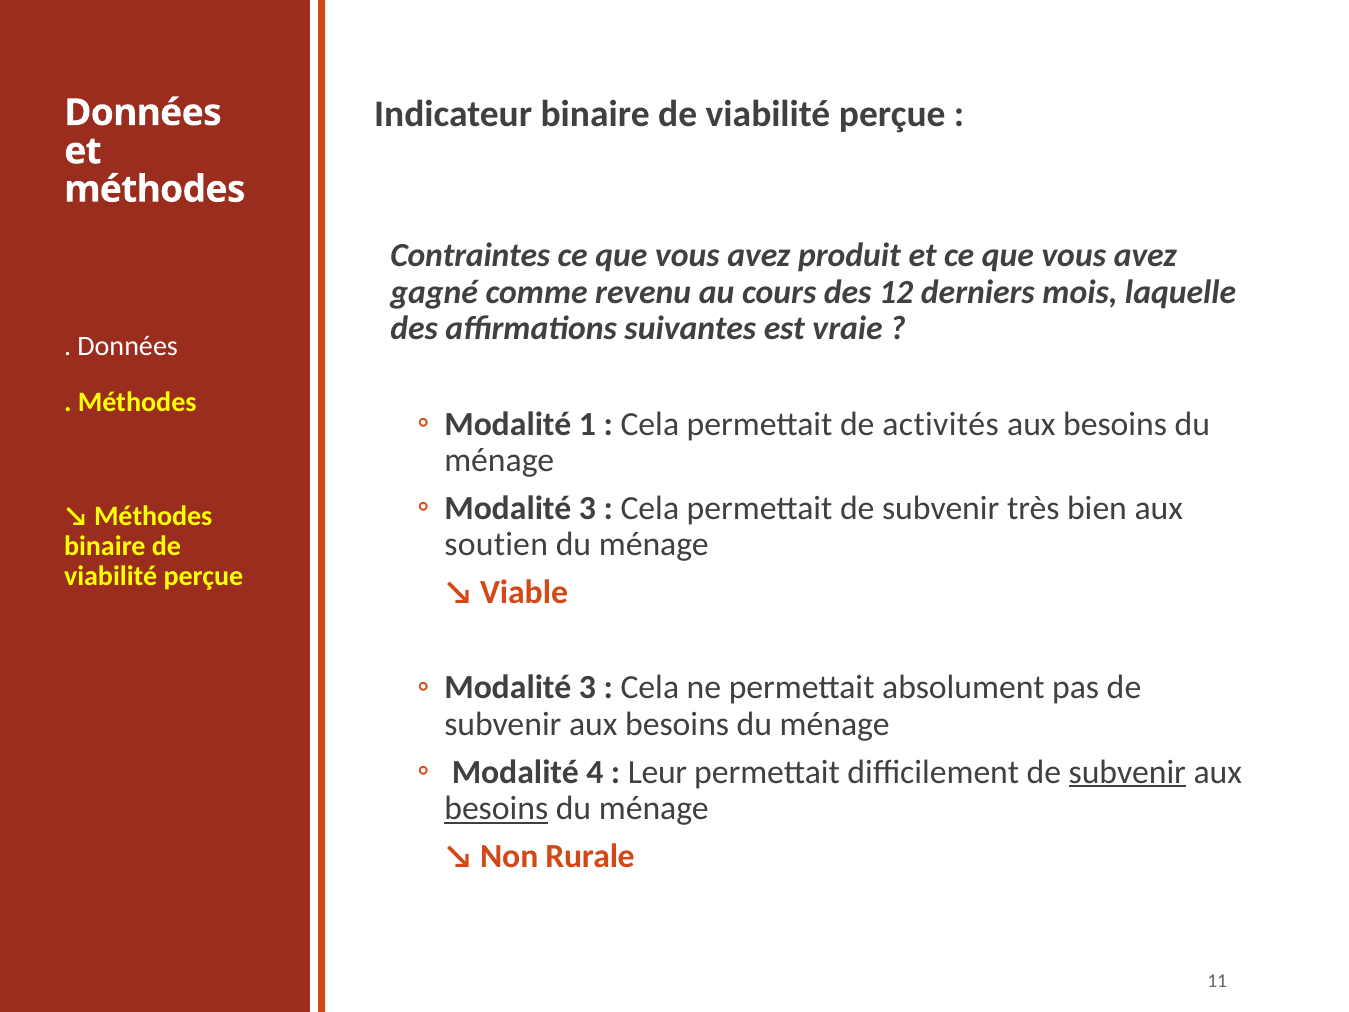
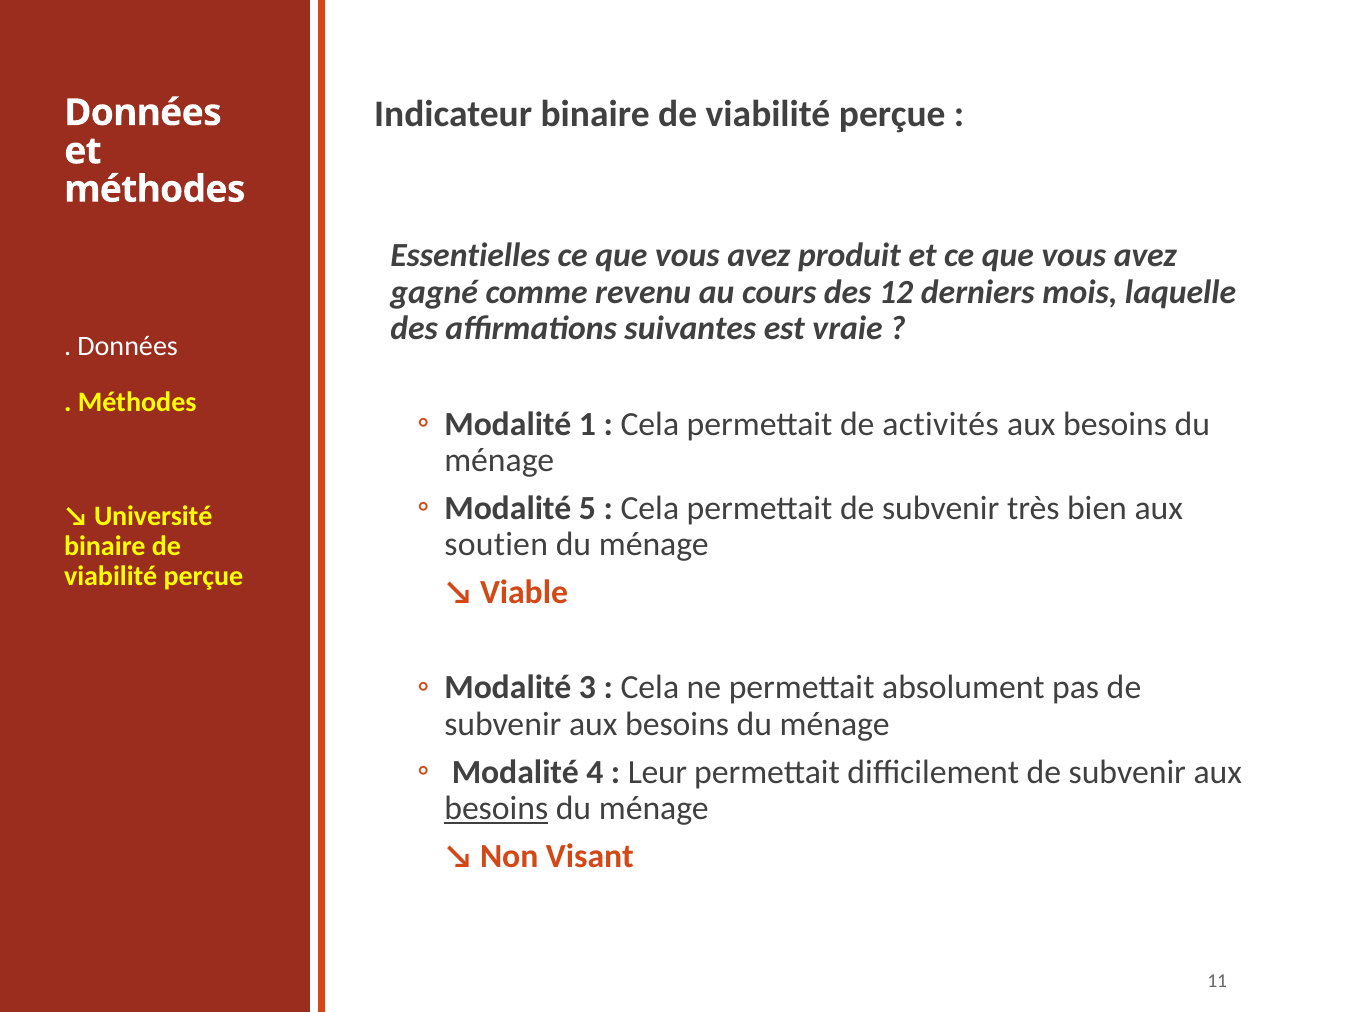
Contraintes: Contraintes -> Essentielles (470, 256)
3: 3 -> 5 (587, 508)
Méthodes: Méthodes -> Université (153, 516)
subvenir underline: present -> none (1127, 772)
Rurale: Rurale -> Visant (590, 856)
